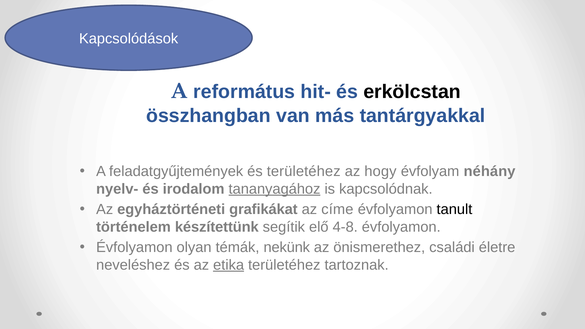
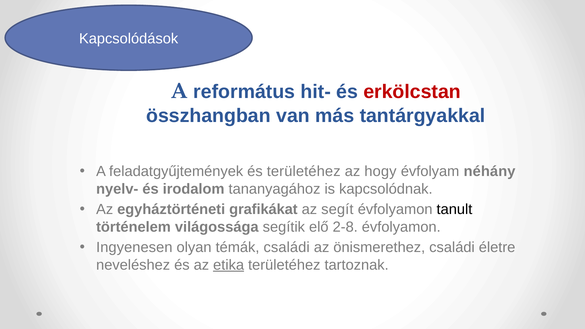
erkölcstan colour: black -> red (412, 92)
tananyagához underline: present -> none (275, 189)
címe: címe -> segít (337, 209)
készítettünk: készítettünk -> világossága (217, 227)
4-8: 4-8 -> 2-8 (345, 227)
Évfolyamon: Évfolyamon -> Ingyenesen (134, 247)
témák nekünk: nekünk -> családi (287, 247)
